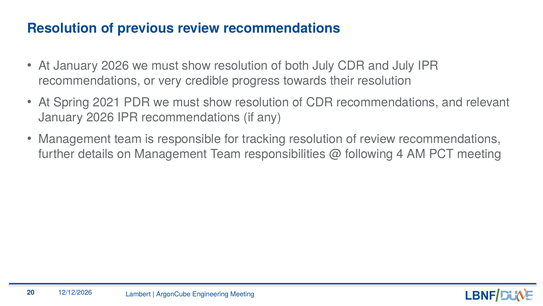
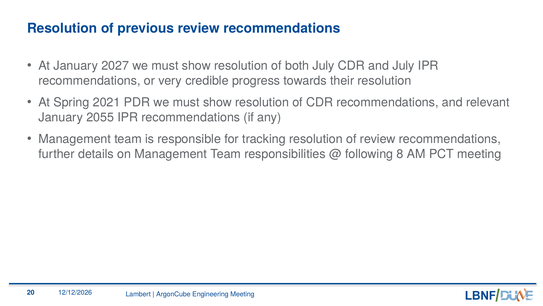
At January 2026: 2026 -> 2027 (115, 65)
2026: 2026 -> 2055 (100, 117)
4: 4 -> 8 (400, 154)
